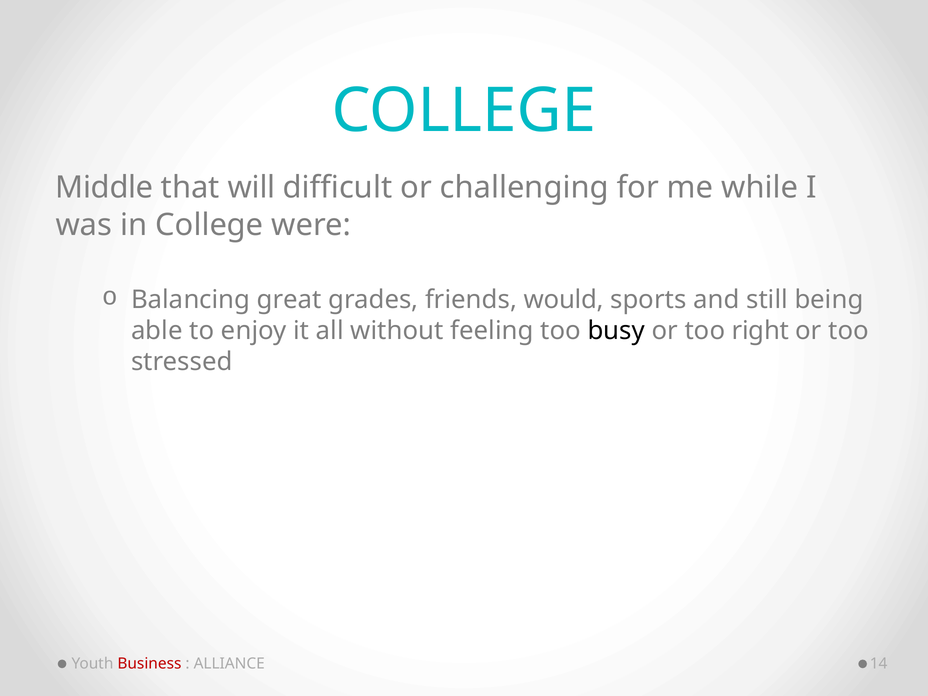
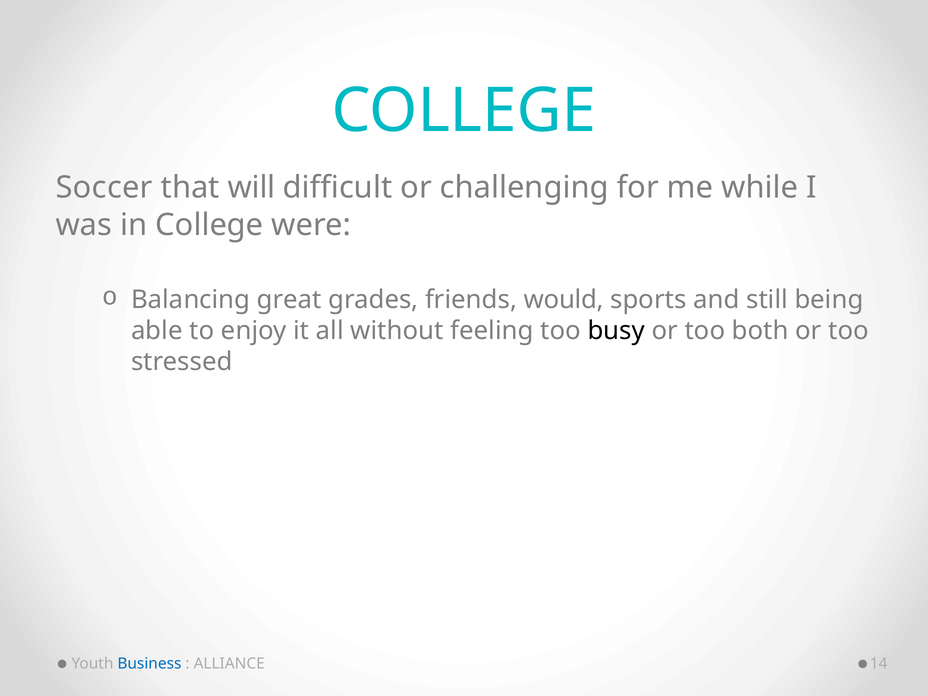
Middle: Middle -> Soccer (104, 188)
right: right -> both (760, 331)
Business colour: red -> blue (149, 663)
